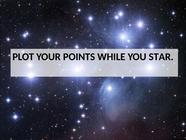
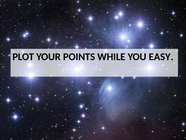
STAR: STAR -> EASY (161, 57)
